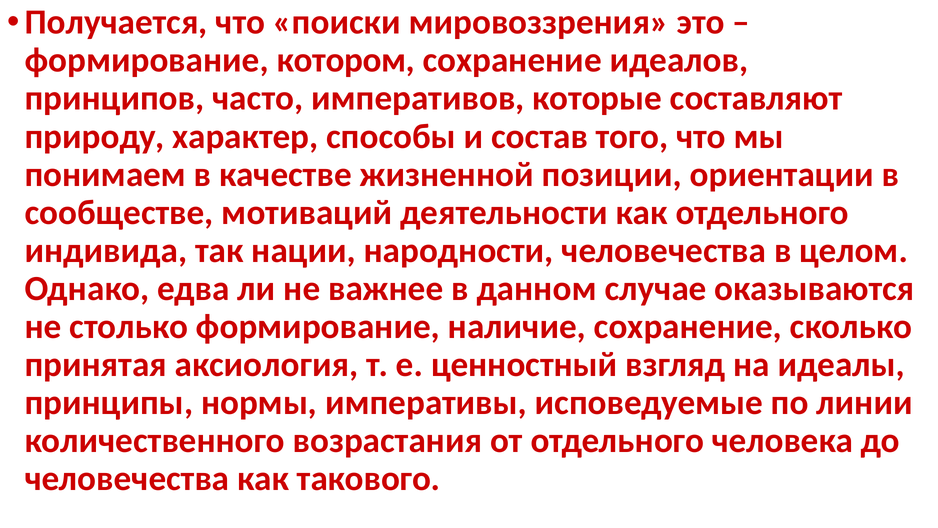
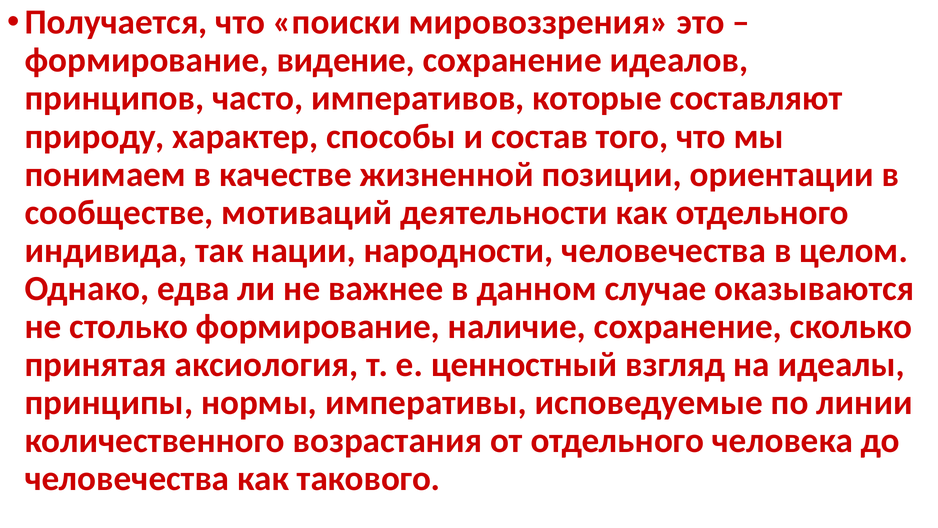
котором: котором -> видение (346, 60)
